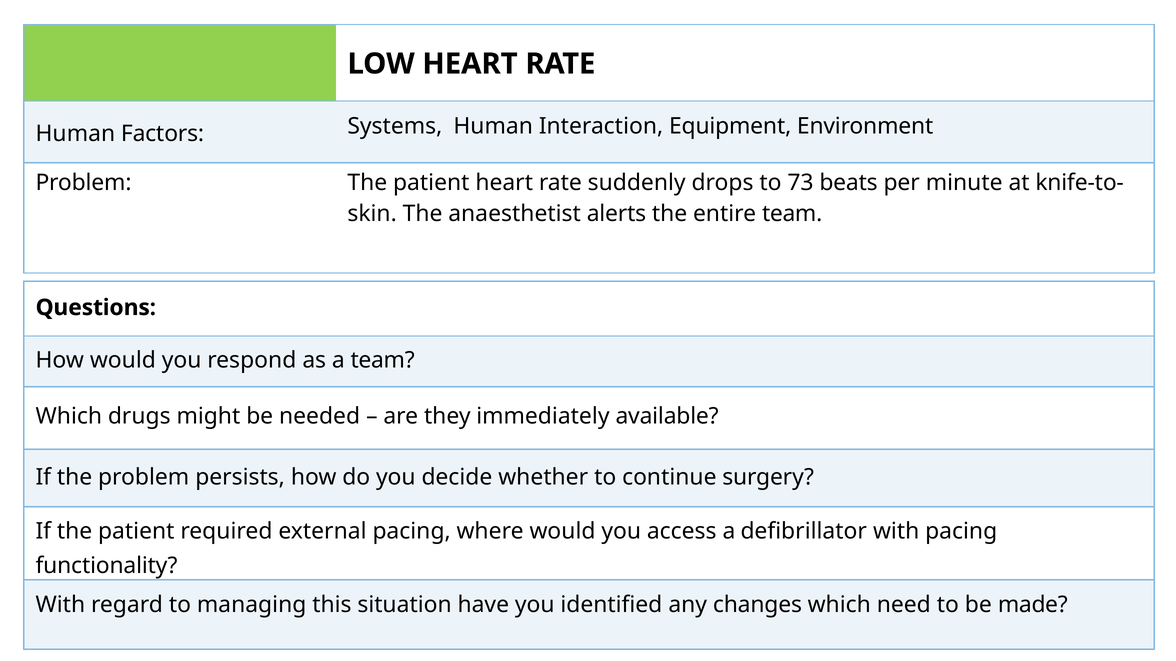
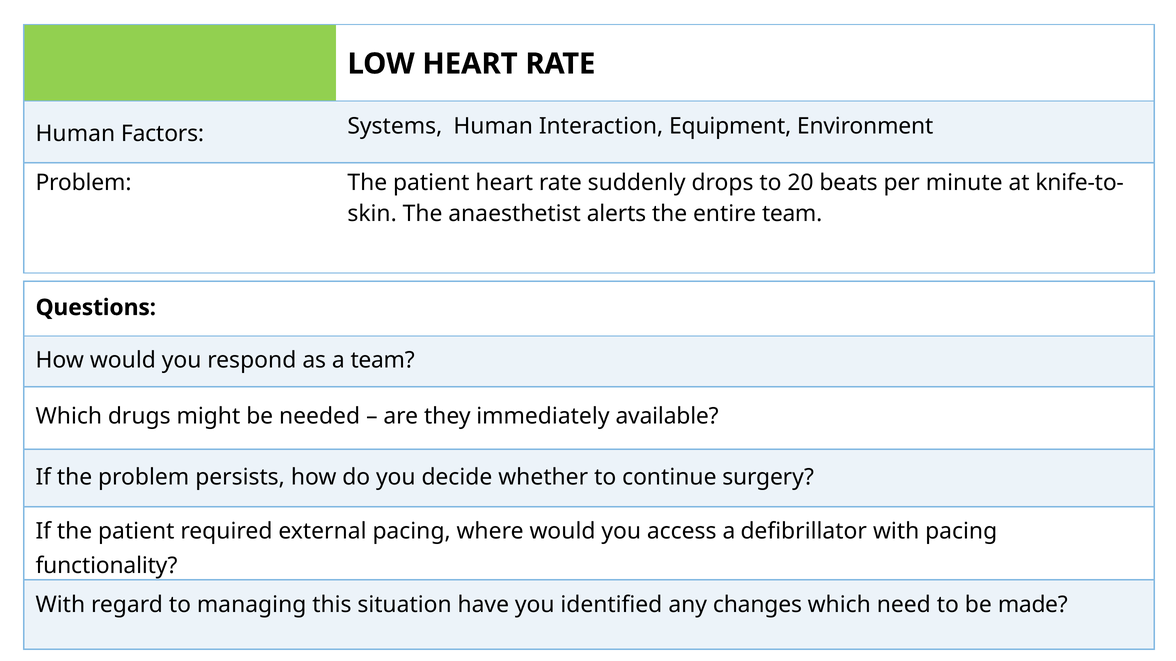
73: 73 -> 20 (801, 183)
